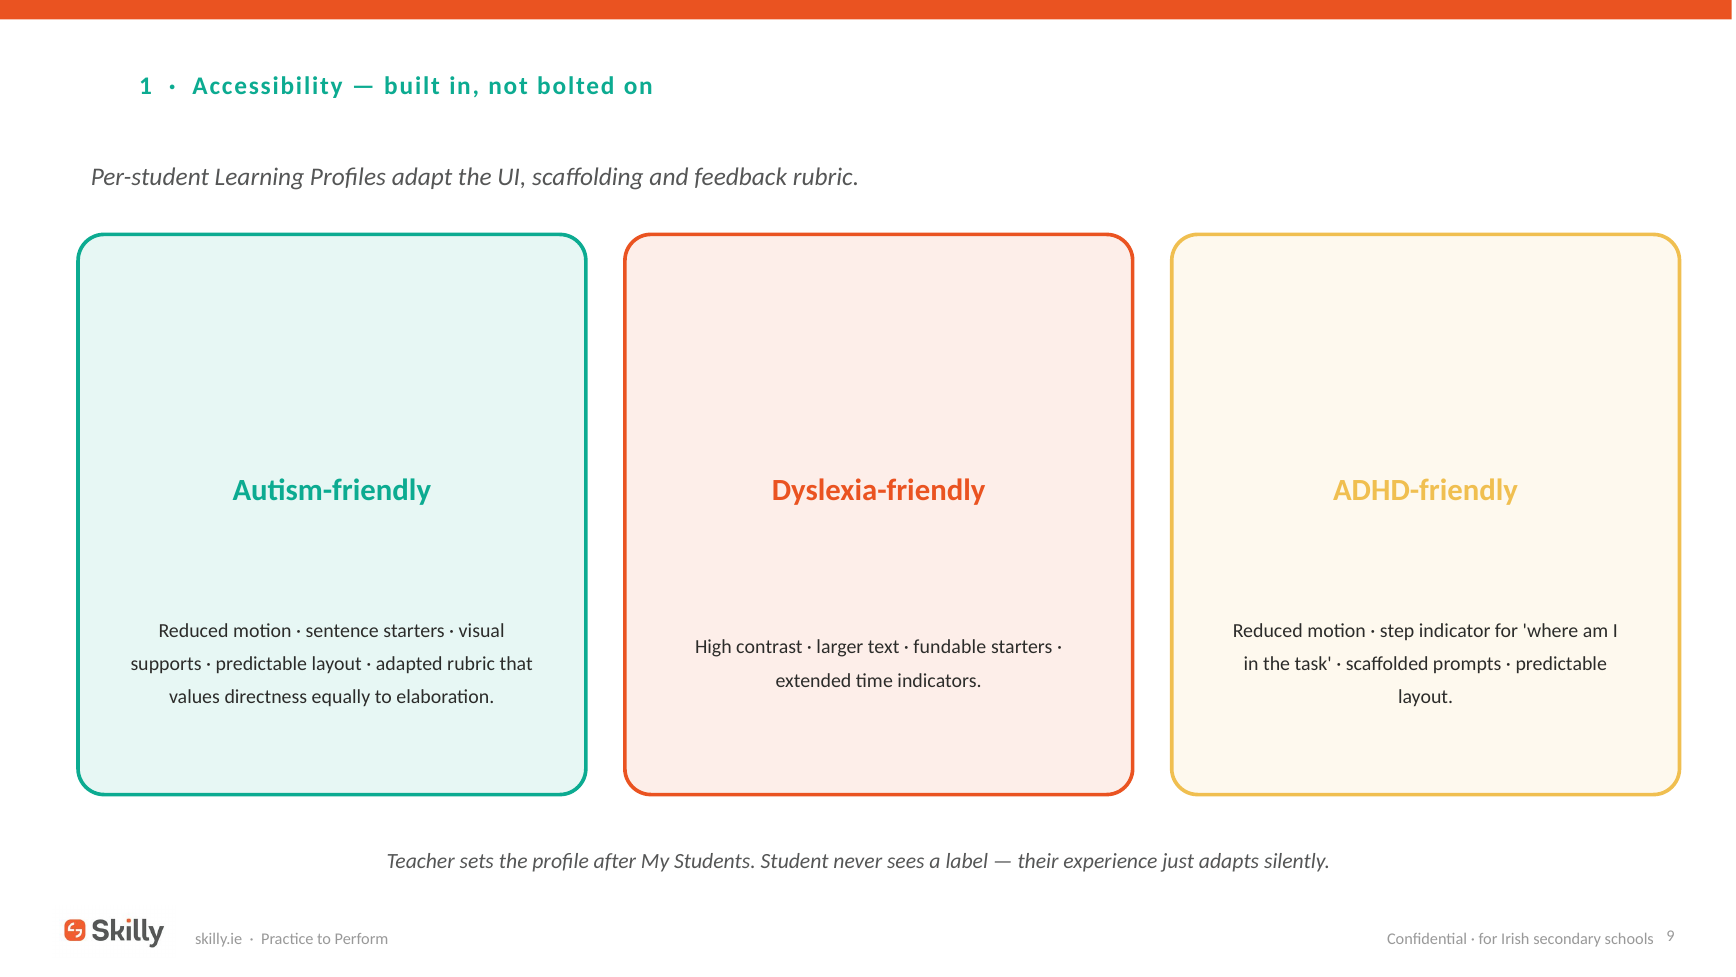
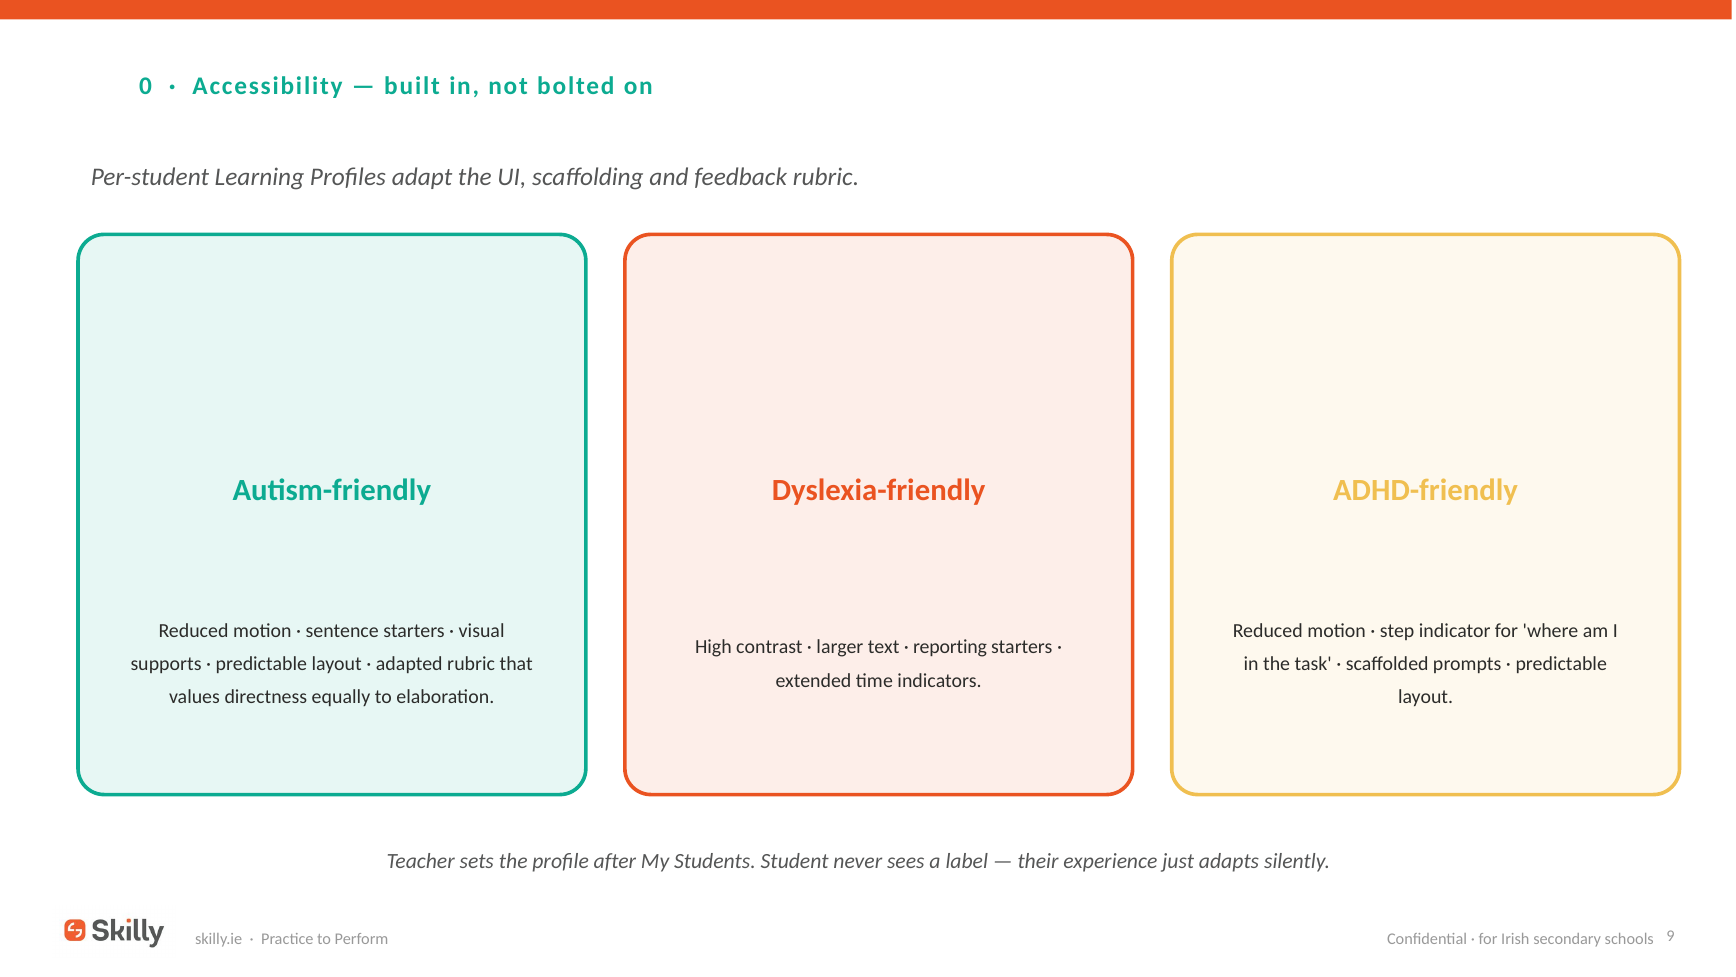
1: 1 -> 0 (146, 86)
fundable: fundable -> reporting (950, 647)
